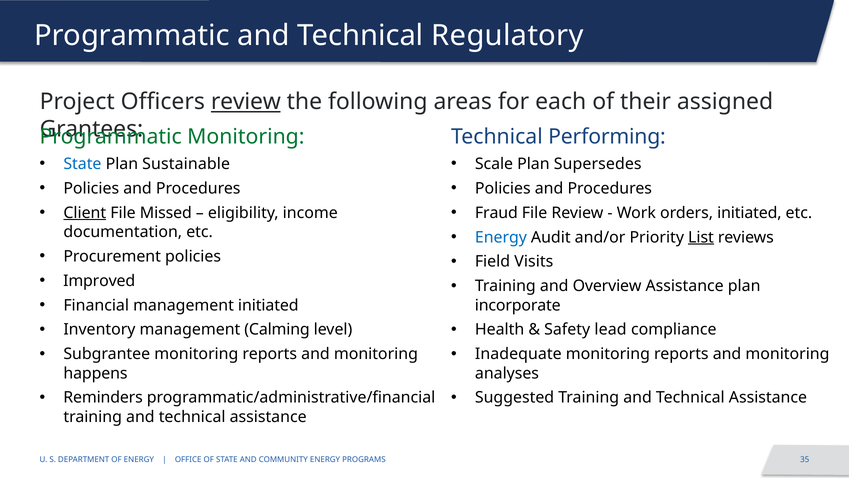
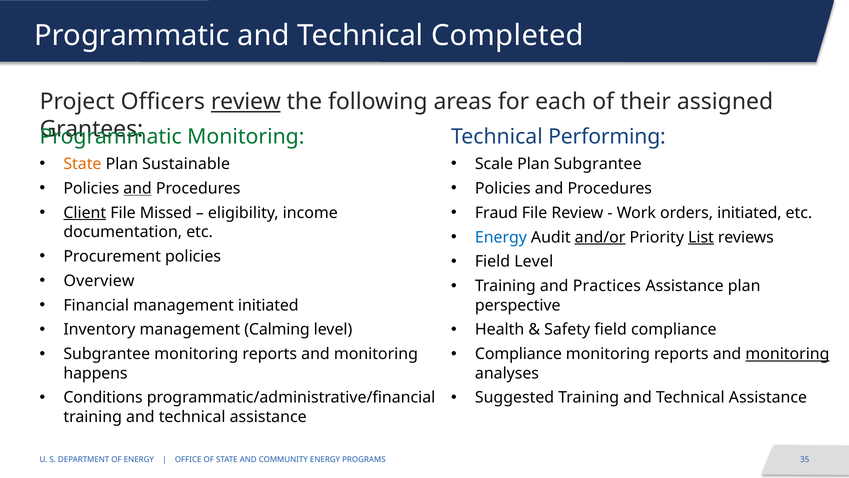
Regulatory: Regulatory -> Completed (508, 35)
State colour: blue -> orange (82, 164)
Plan Supersedes: Supersedes -> Subgrantee (598, 164)
and underline: none -> present (138, 188)
and/or underline: none -> present (600, 237)
Field Visits: Visits -> Level (534, 261)
Improved: Improved -> Overview (99, 281)
Overview: Overview -> Practices (607, 286)
incorporate: incorporate -> perspective (518, 305)
Safety lead: lead -> field (611, 329)
Inadequate: Inadequate -> Compliance (518, 354)
monitoring underline: none -> present (787, 354)
Reminders: Reminders -> Conditions (103, 397)
